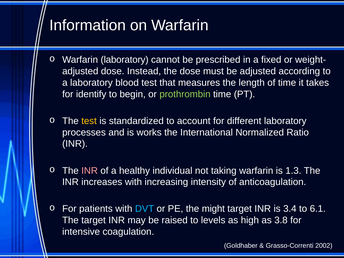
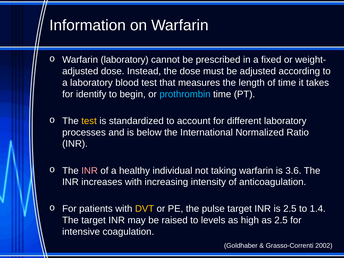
prothrombin colour: light green -> light blue (185, 94)
works: works -> below (149, 132)
1.3: 1.3 -> 3.6 (293, 171)
DVT colour: light blue -> yellow (145, 209)
might: might -> pulse (213, 209)
is 3.4: 3.4 -> 2.5 (290, 209)
6.1: 6.1 -> 1.4 (318, 209)
as 3.8: 3.8 -> 2.5 (281, 220)
